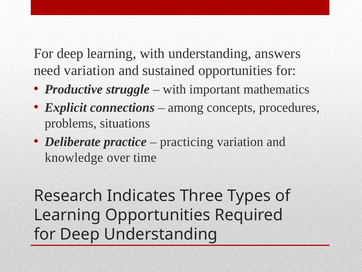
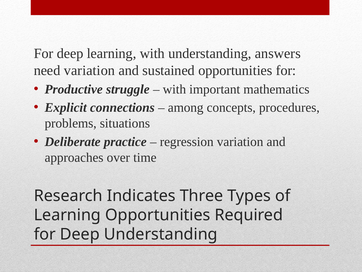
practicing: practicing -> regression (187, 141)
knowledge: knowledge -> approaches (74, 157)
